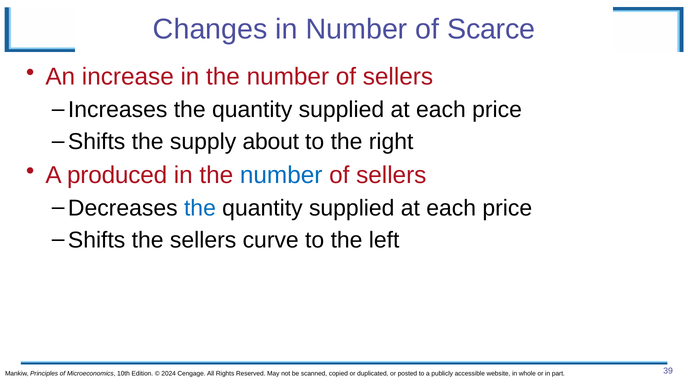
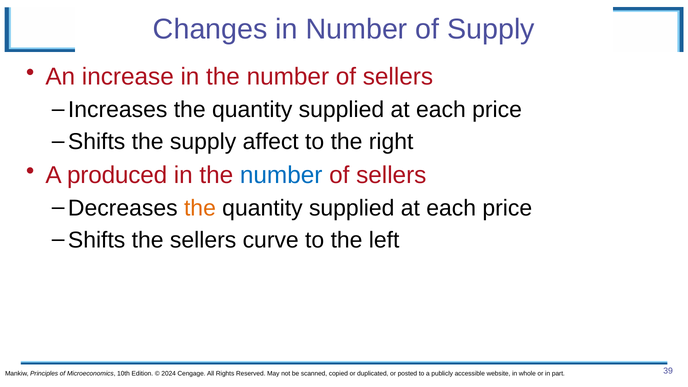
of Scarce: Scarce -> Supply (491, 29)
about: about -> affect (271, 142)
the colour: blue -> orange (200, 208)
